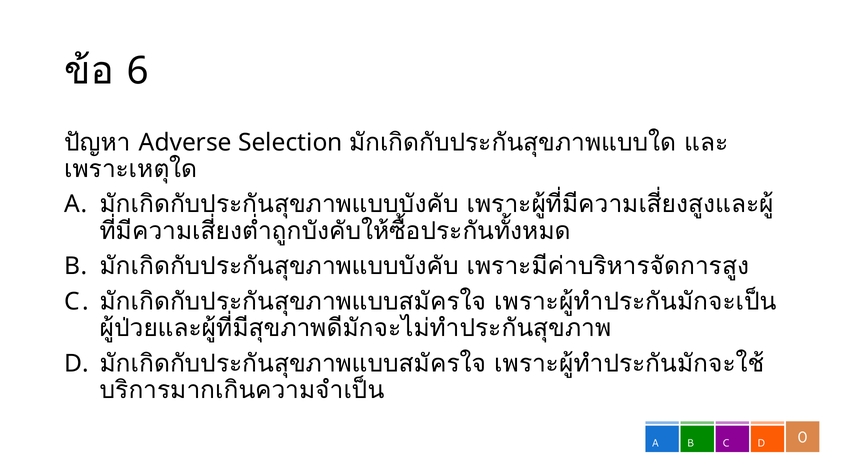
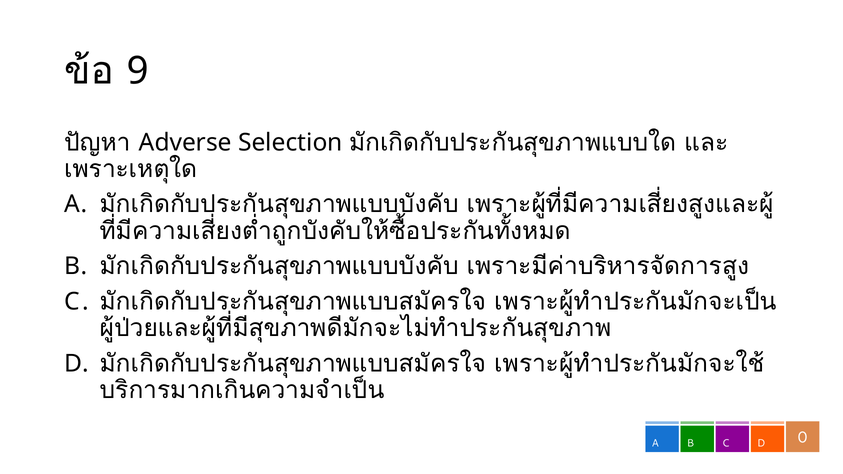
6: 6 -> 9 (138, 71)
